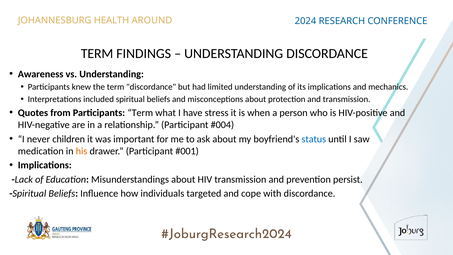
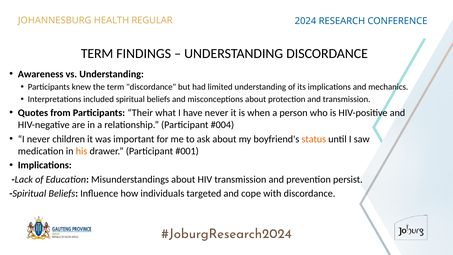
AROUND: AROUND -> REGULAR (152, 20)
Participants Term: Term -> Their (140, 113)
have stress: stress -> never (217, 113)
status colour: blue -> orange (314, 139)
